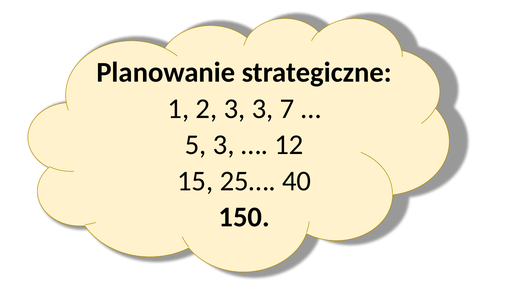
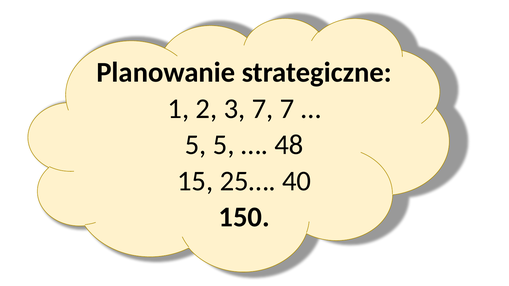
3 3: 3 -> 7 (263, 109)
5 3: 3 -> 5 (224, 145)
12: 12 -> 48 (289, 145)
